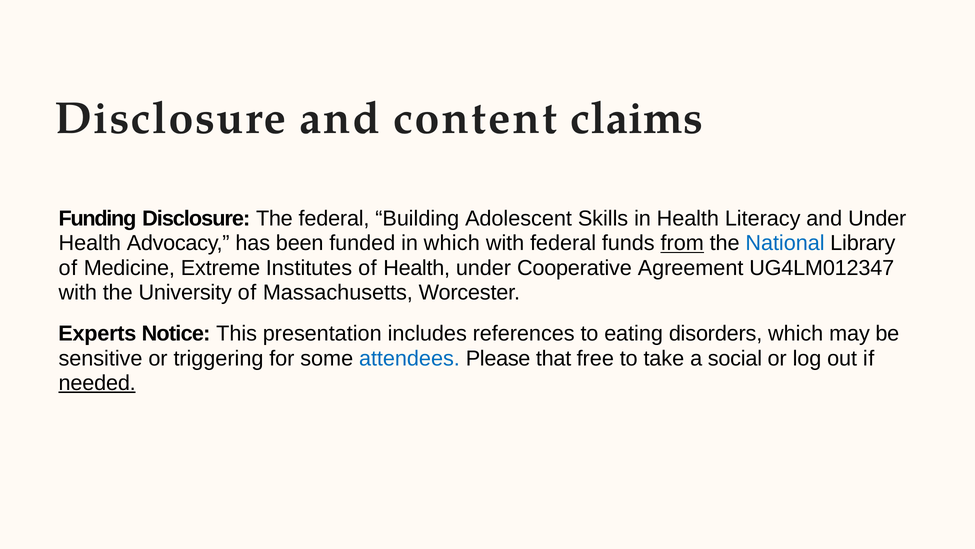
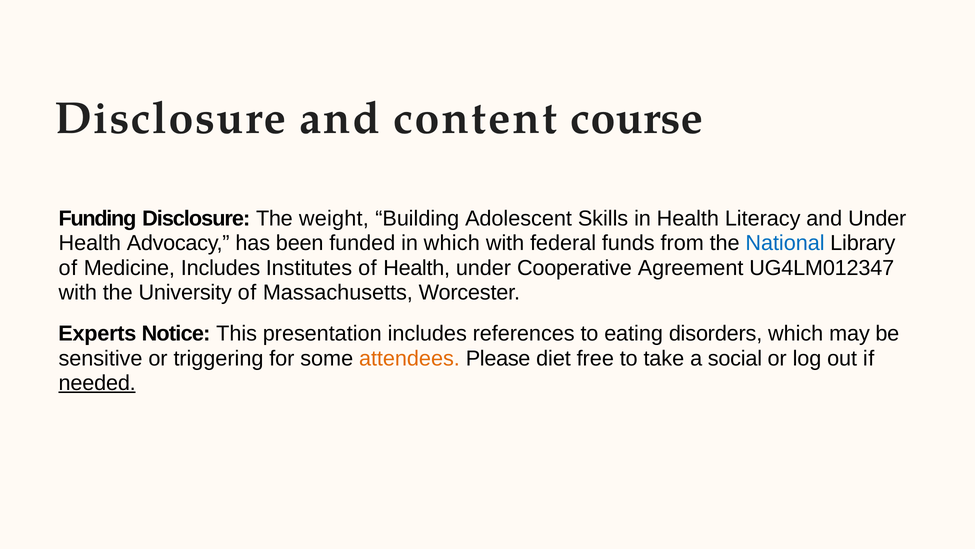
claims: claims -> course (637, 119)
The federal: federal -> weight (334, 218)
from underline: present -> none (682, 243)
Medicine Extreme: Extreme -> Includes (221, 268)
attendees colour: blue -> orange (409, 358)
that: that -> diet (554, 358)
